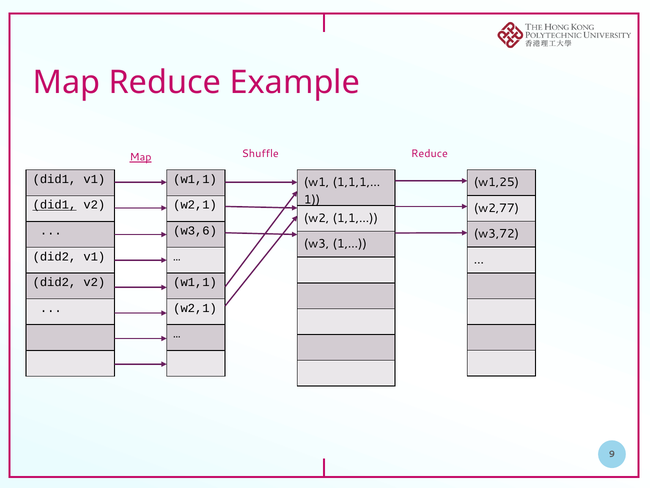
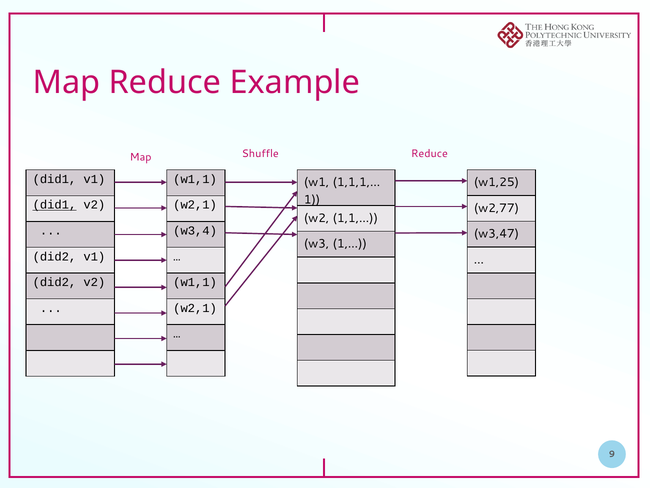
Map underline: present -> none (141, 157)
w3,6: w3,6 -> w3,4 (195, 231)
w3,72: w3,72 -> w3,47 (496, 234)
